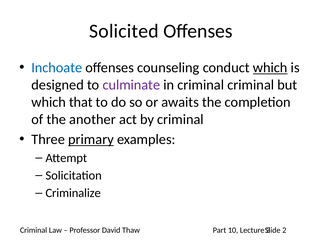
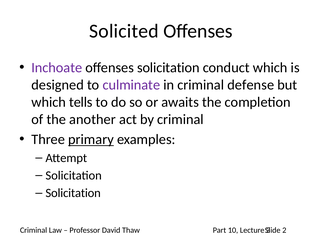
Inchoate colour: blue -> purple (57, 68)
offenses counseling: counseling -> solicitation (168, 68)
which underline: present -> none (270, 68)
criminal criminal: criminal -> defense (251, 85)
that: that -> tells (81, 102)
Criminalize: Criminalize -> Solicitation (73, 193)
